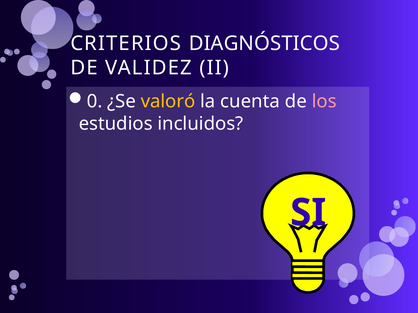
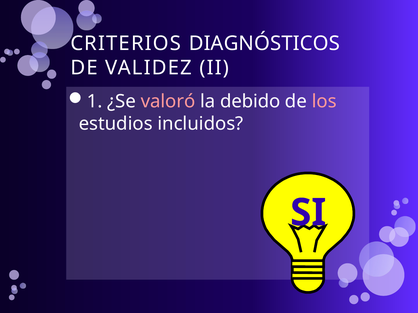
0: 0 -> 1 (95, 101)
valoró colour: yellow -> pink (168, 101)
cuenta: cuenta -> debido (250, 101)
